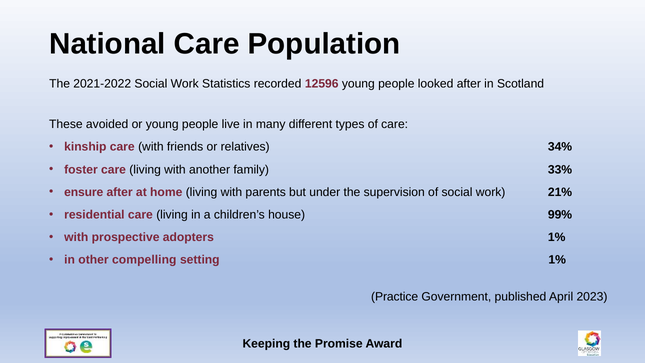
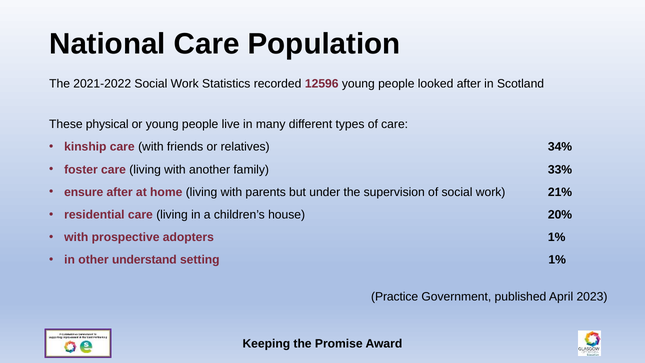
avoided: avoided -> physical (107, 124)
99%: 99% -> 20% (560, 215)
compelling: compelling -> understand (144, 260)
